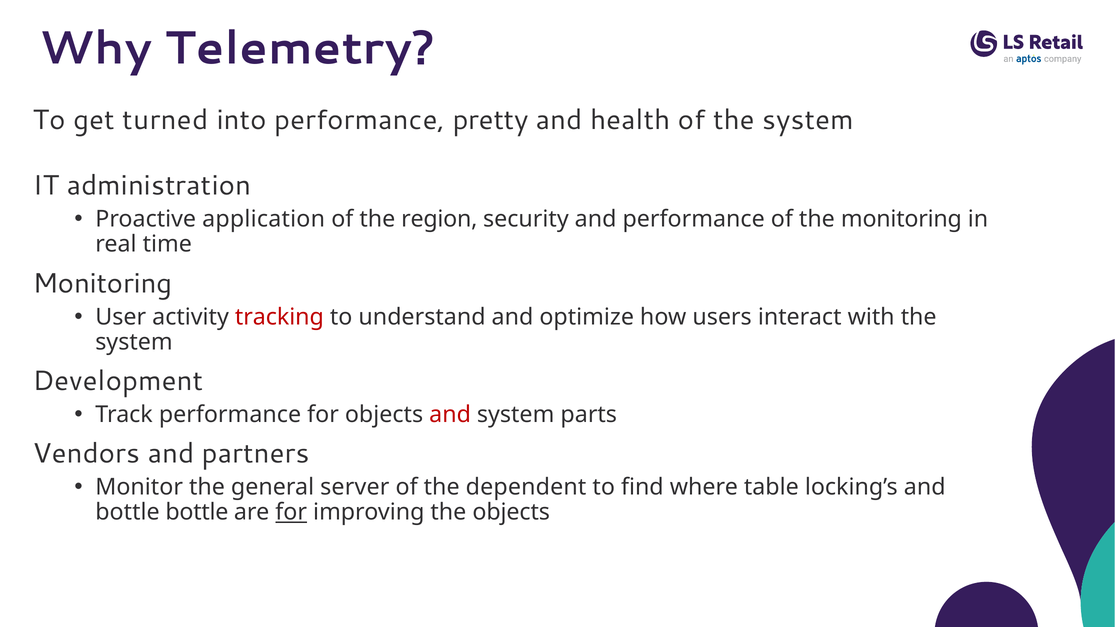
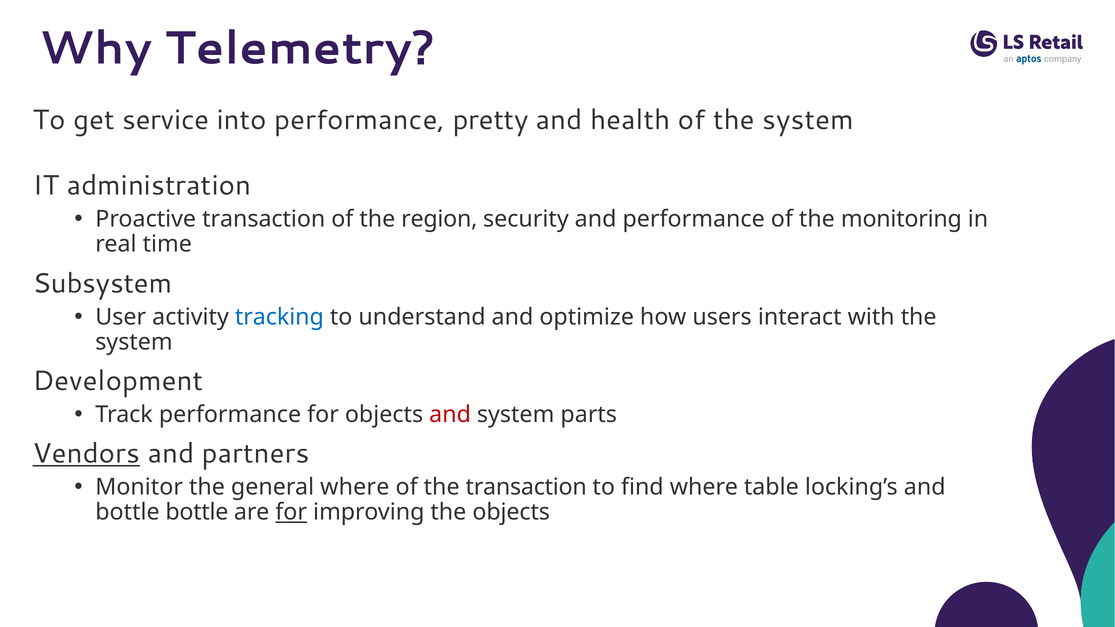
turned: turned -> service (166, 120)
Proactive application: application -> transaction (264, 219)
Monitoring: Monitoring -> Subsystem (102, 284)
tracking colour: red -> blue (279, 317)
Vendors underline: none -> present (86, 454)
general server: server -> where (355, 487)
the dependent: dependent -> transaction (526, 487)
